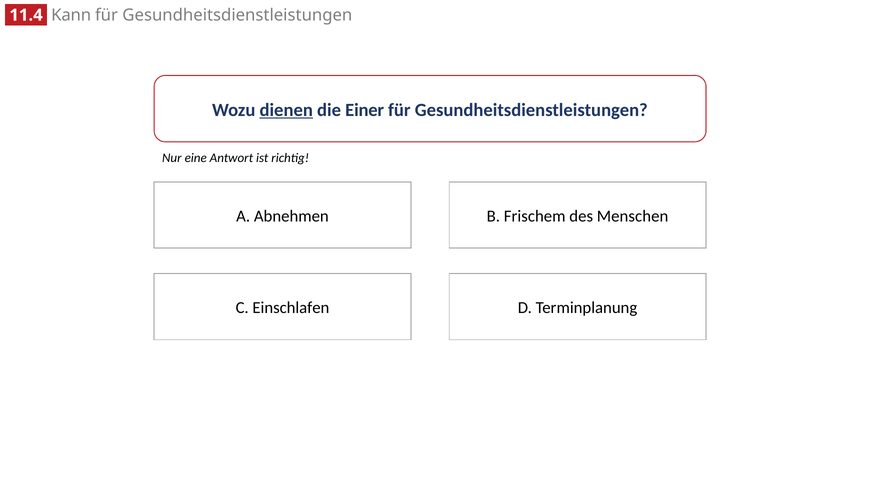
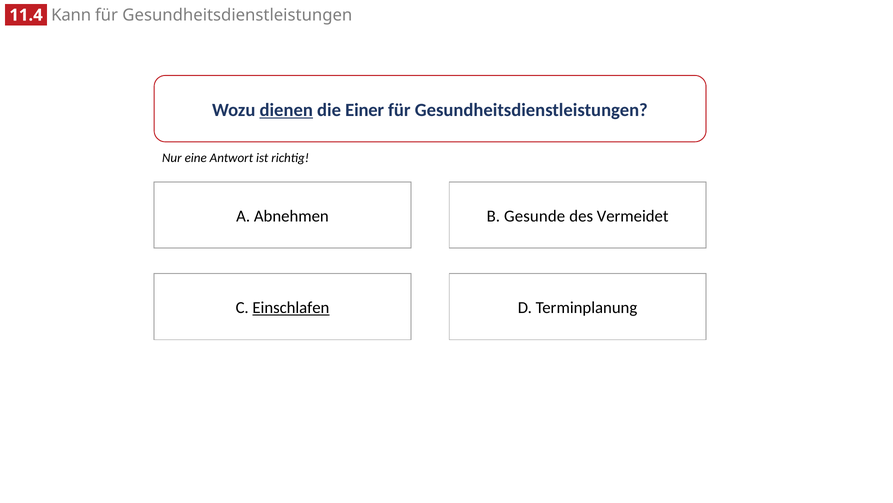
Frischem: Frischem -> Gesunde (535, 216)
Menschen: Menschen -> Vermeidet (633, 216)
Einschlafen underline: none -> present (291, 307)
